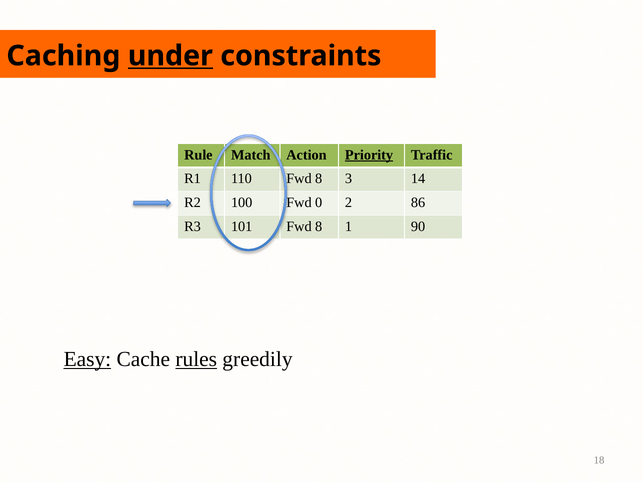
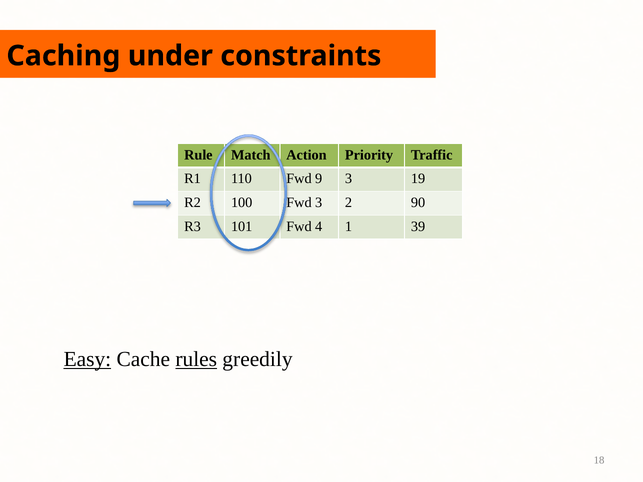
under underline: present -> none (170, 56)
Priority underline: present -> none (369, 155)
8: 8 -> 9 (319, 179)
14: 14 -> 19 (418, 179)
0: 0 -> 3 (319, 203)
86: 86 -> 90 (418, 203)
8: 8 -> 4 (319, 227)
90: 90 -> 39 (418, 227)
